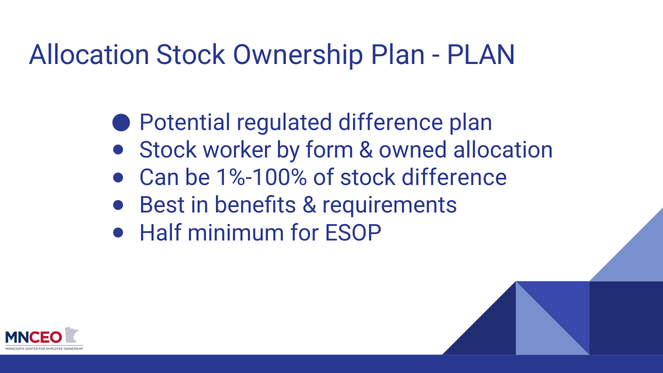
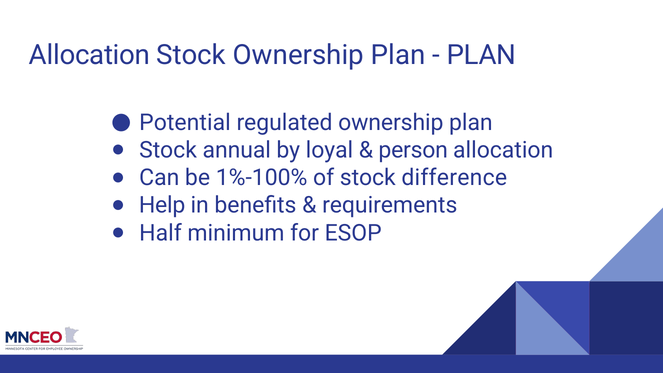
regulated difference: difference -> ownership (391, 123)
worker: worker -> annual (237, 150)
by form: form -> loyal (329, 150)
owned: owned -> person (413, 150)
Best: Best -> Help (162, 205)
